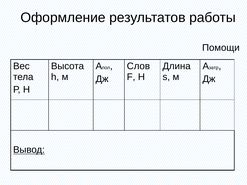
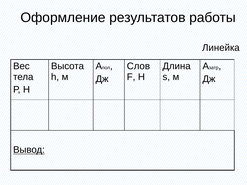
Помощи: Помощи -> Линейка (221, 48)
